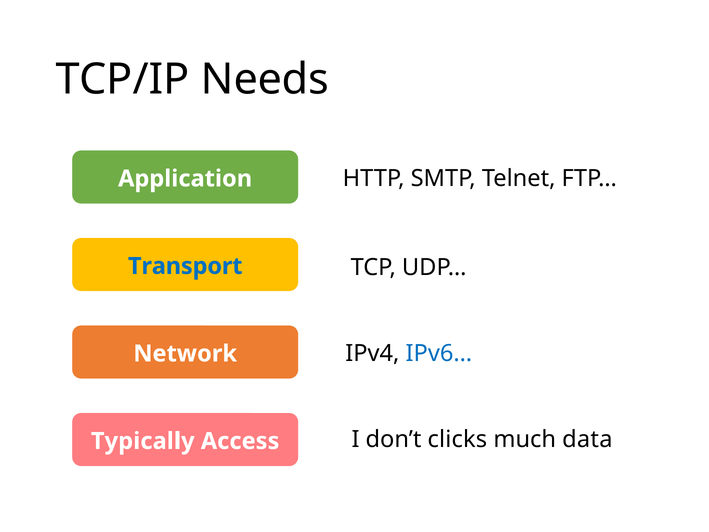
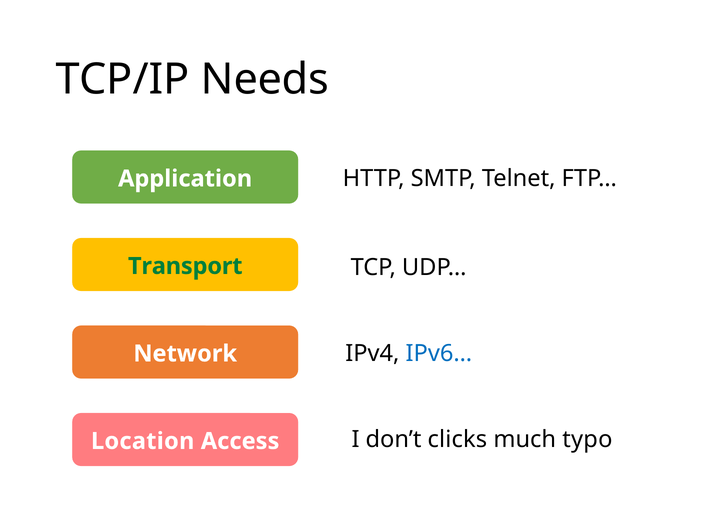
Transport colour: blue -> green (185, 266)
data: data -> typo (587, 439)
Typically: Typically -> Location (143, 441)
